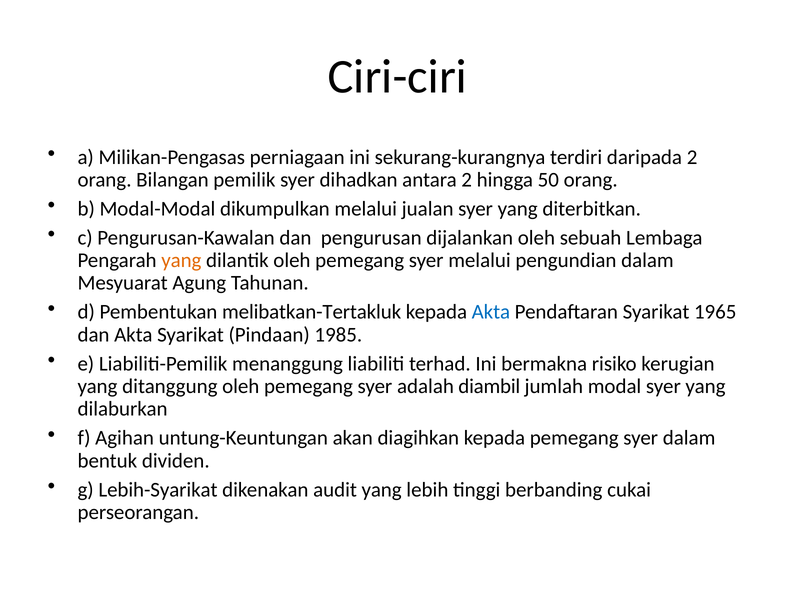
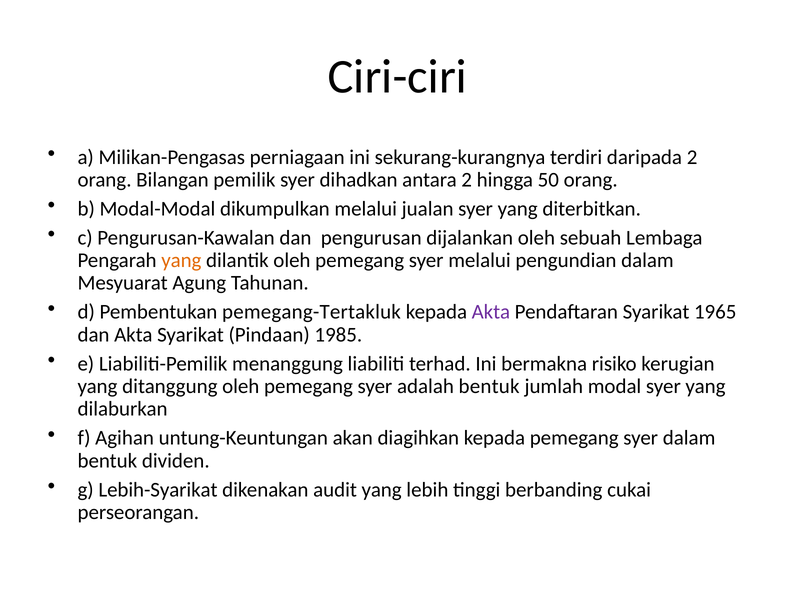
melibatkan-Tertakluk: melibatkan-Tertakluk -> pemegang-Tertakluk (311, 312)
Akta colour: blue -> purple (491, 312)
adalah diambil: diambil -> bentuk (489, 387)
